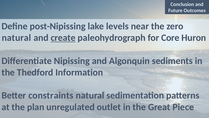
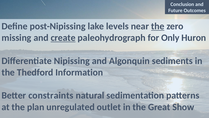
the underline: none -> present (158, 26)
natural: natural -> missing (16, 38)
Core: Core -> Only (170, 38)
Piece: Piece -> Show (183, 107)
